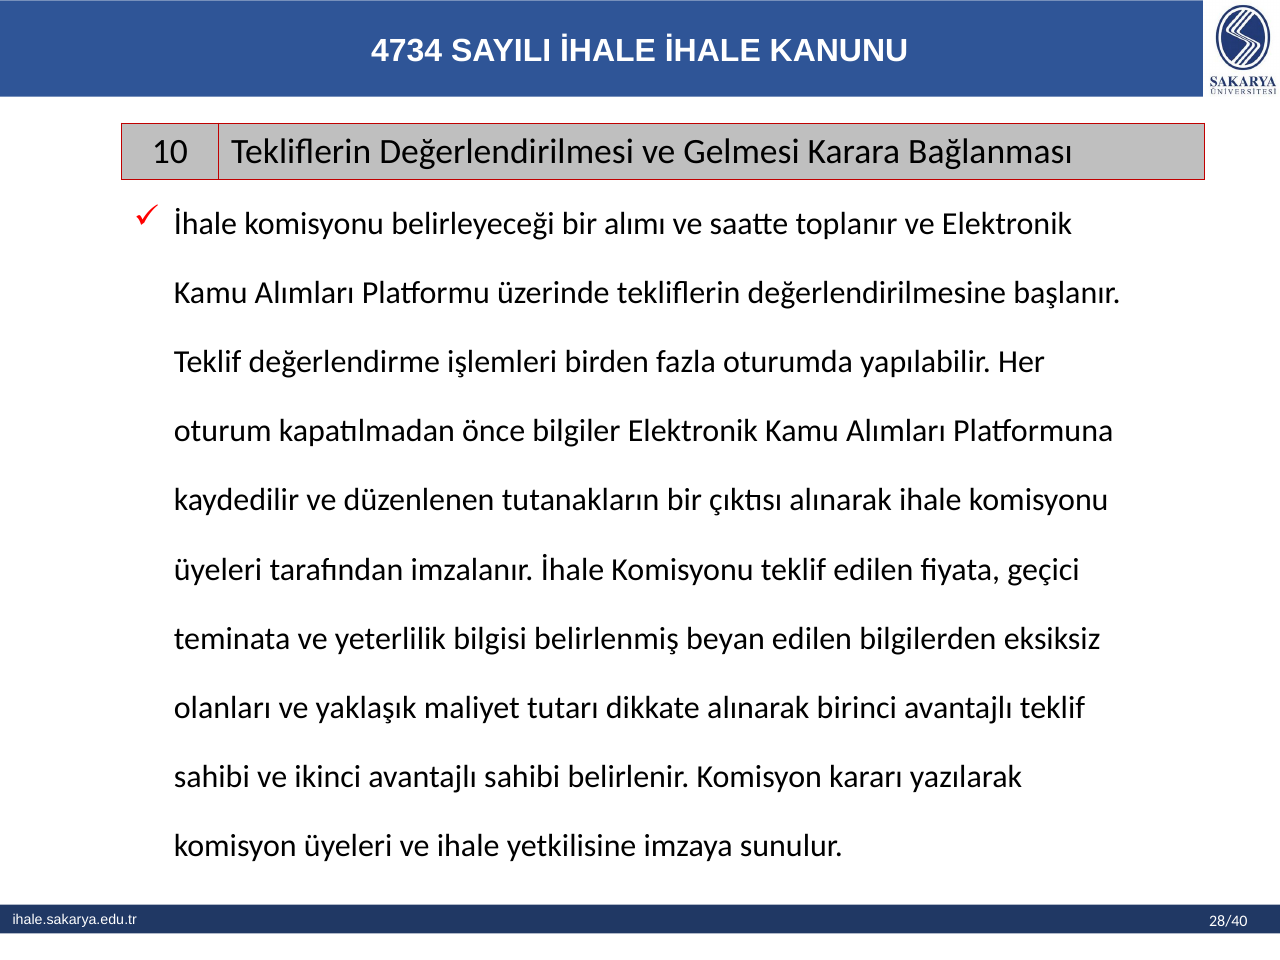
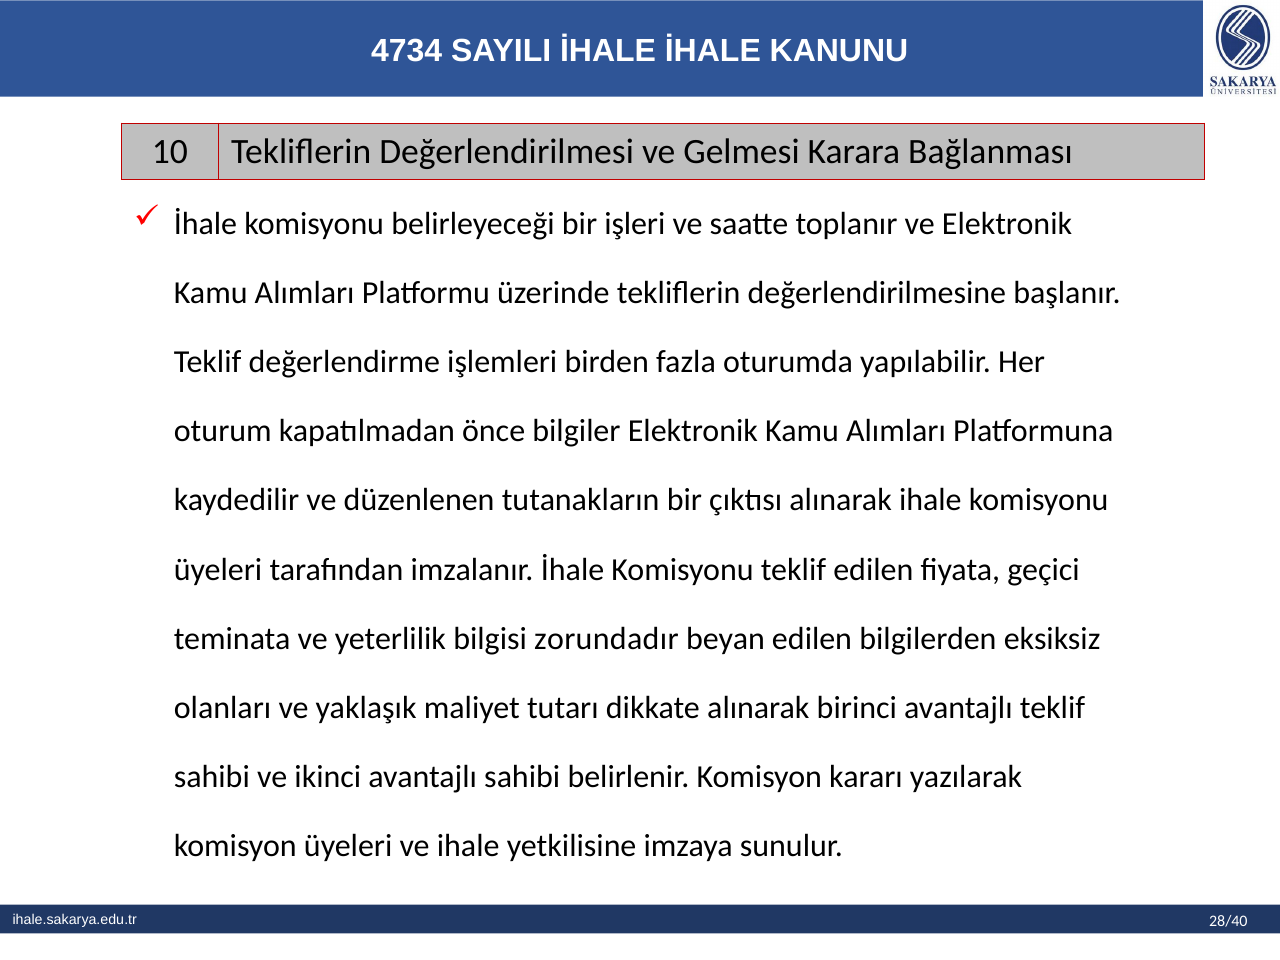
alımı: alımı -> işleri (635, 224)
belirlenmiş: belirlenmiş -> zorundadır (606, 639)
